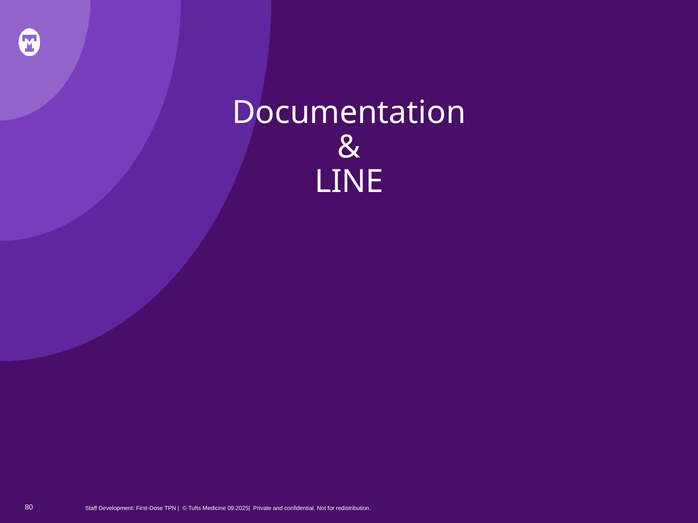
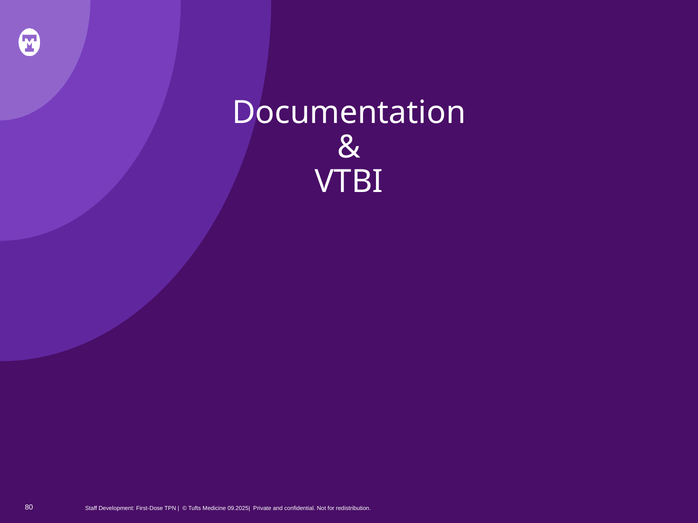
LINE: LINE -> VTBI (349, 182)
